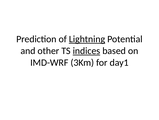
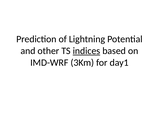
Lightning underline: present -> none (87, 39)
